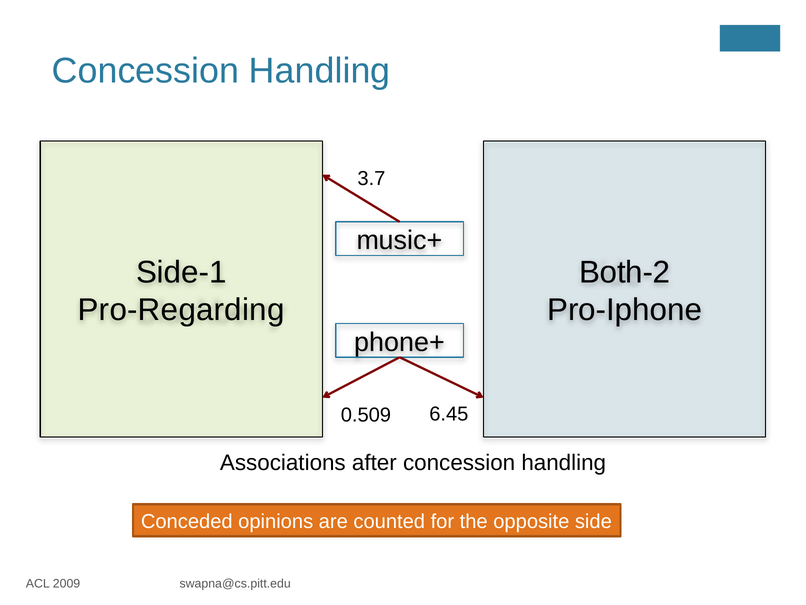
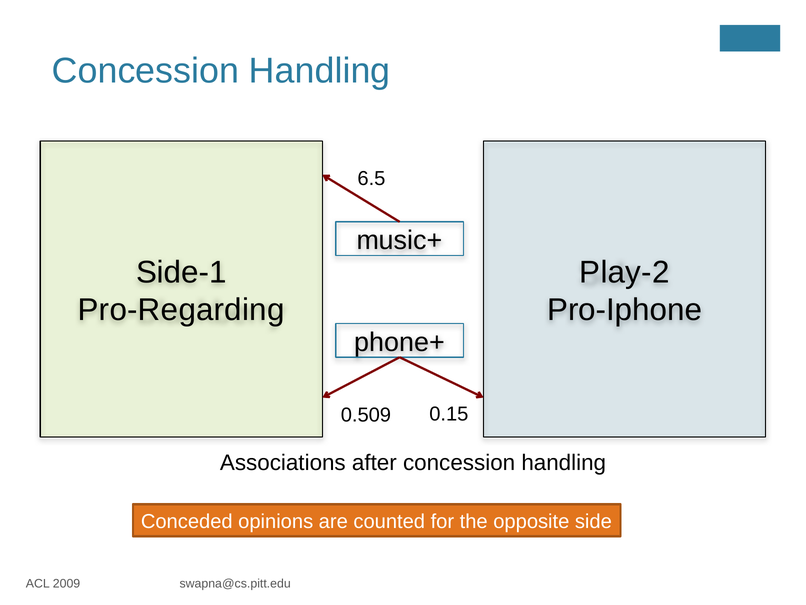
3.7: 3.7 -> 6.5 (371, 179)
Both-2: Both-2 -> Play-2 (624, 272)
6.45: 6.45 -> 0.15 (449, 414)
